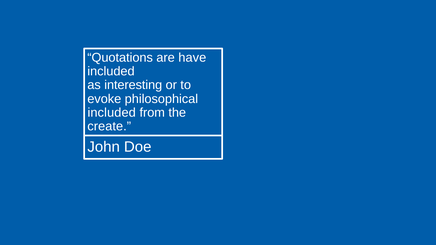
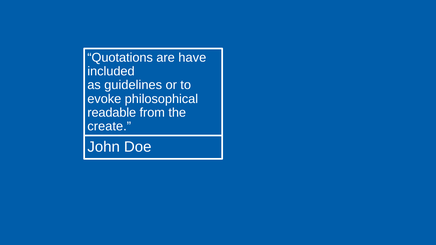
interesting: interesting -> guidelines (133, 85)
included: included -> readable (112, 113)
